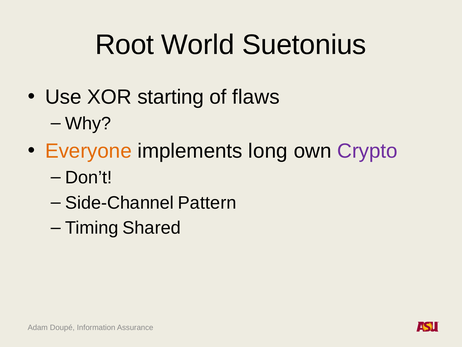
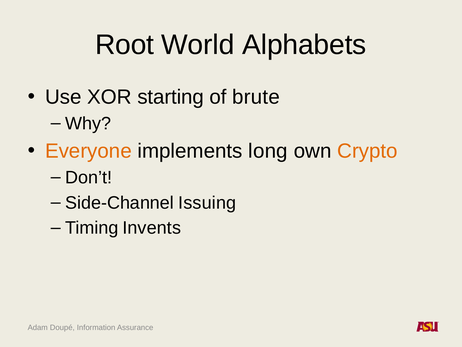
Suetonius: Suetonius -> Alphabets (304, 45)
flaws: flaws -> brute (256, 97)
Crypto colour: purple -> orange (367, 151)
Pattern: Pattern -> Issuing (207, 203)
Shared: Shared -> Invents (152, 228)
